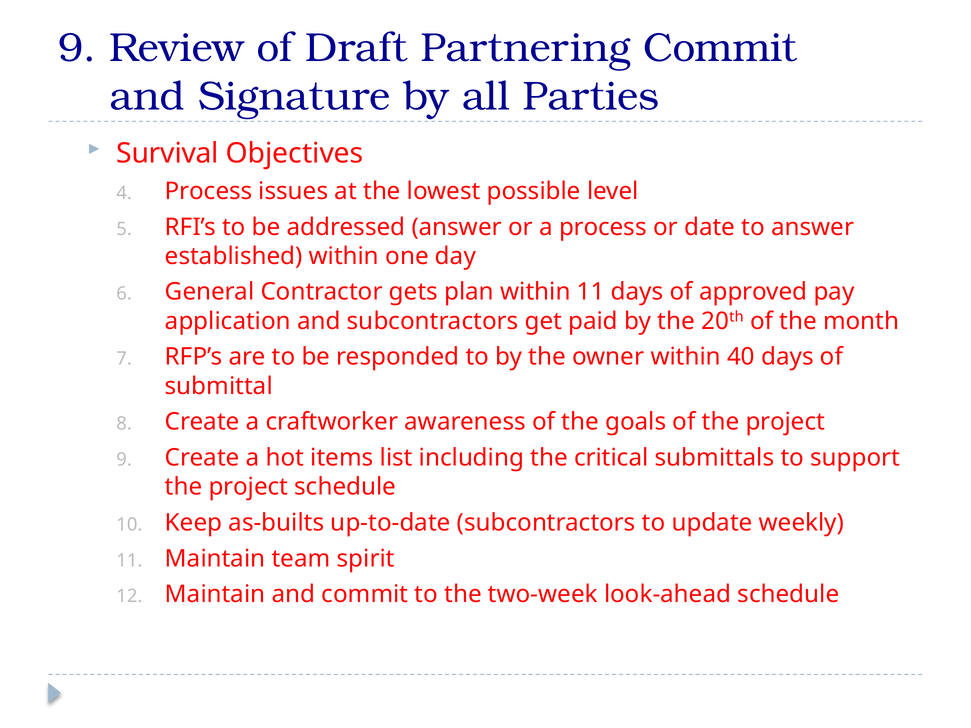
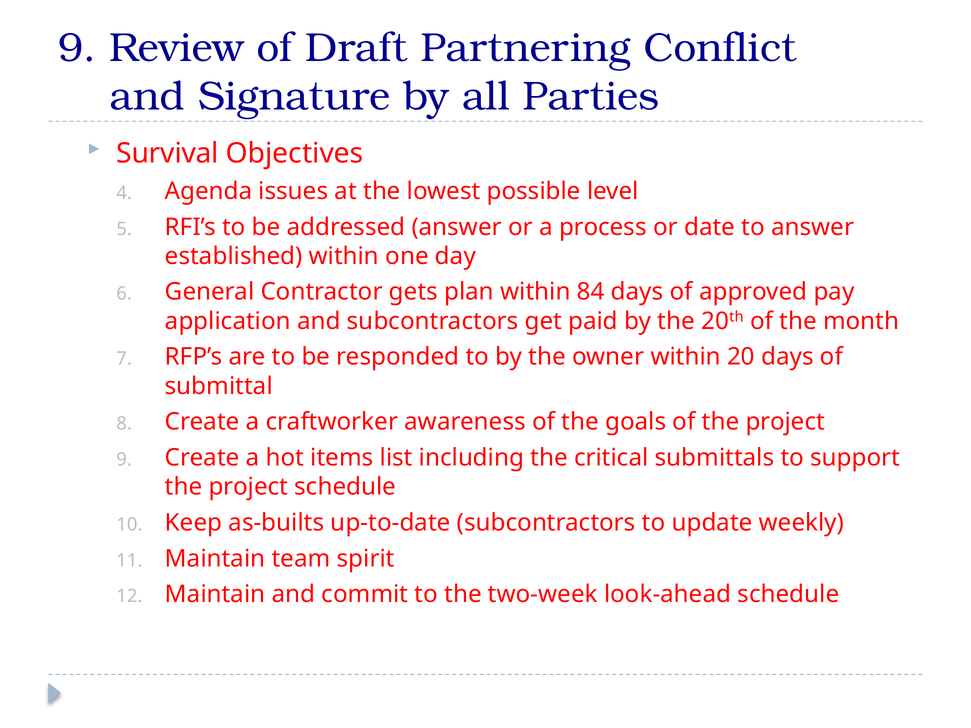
Partnering Commit: Commit -> Conflict (720, 48)
Process: Process -> Agenda (209, 191)
within 11: 11 -> 84 (591, 292)
40: 40 -> 20 (741, 357)
